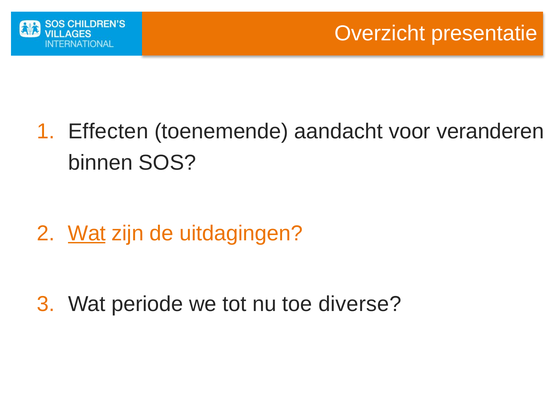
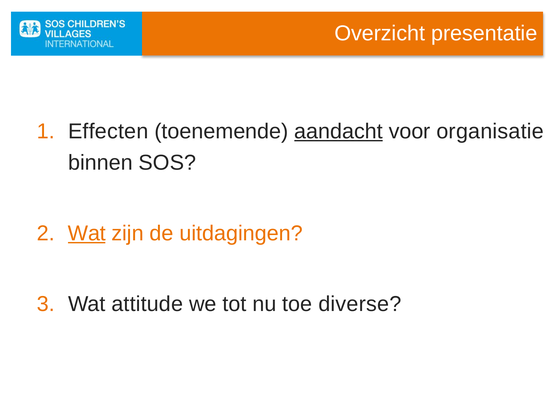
aandacht underline: none -> present (339, 131)
veranderen: veranderen -> organisatie (490, 131)
periode: periode -> attitude (147, 304)
